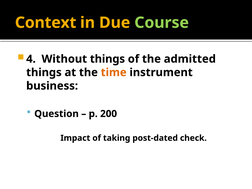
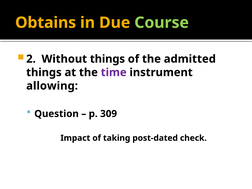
Context: Context -> Obtains (46, 23)
4: 4 -> 2 (31, 59)
time colour: orange -> purple (114, 72)
business: business -> allowing (52, 86)
200: 200 -> 309 (109, 114)
